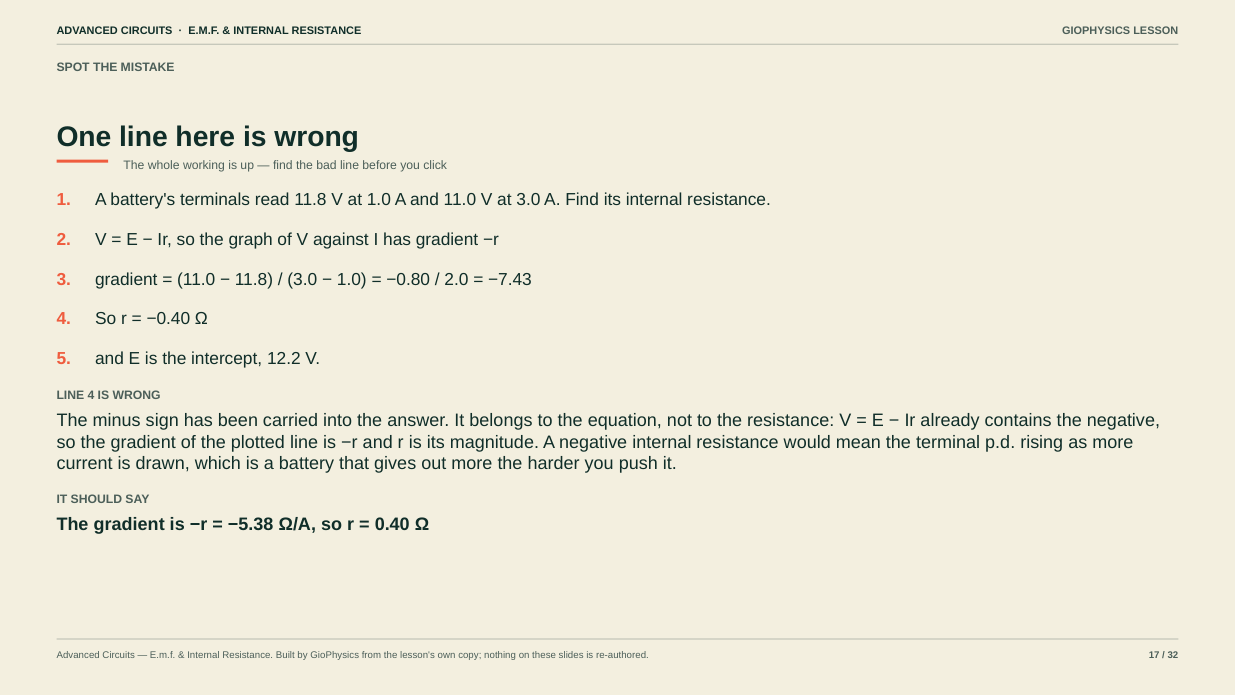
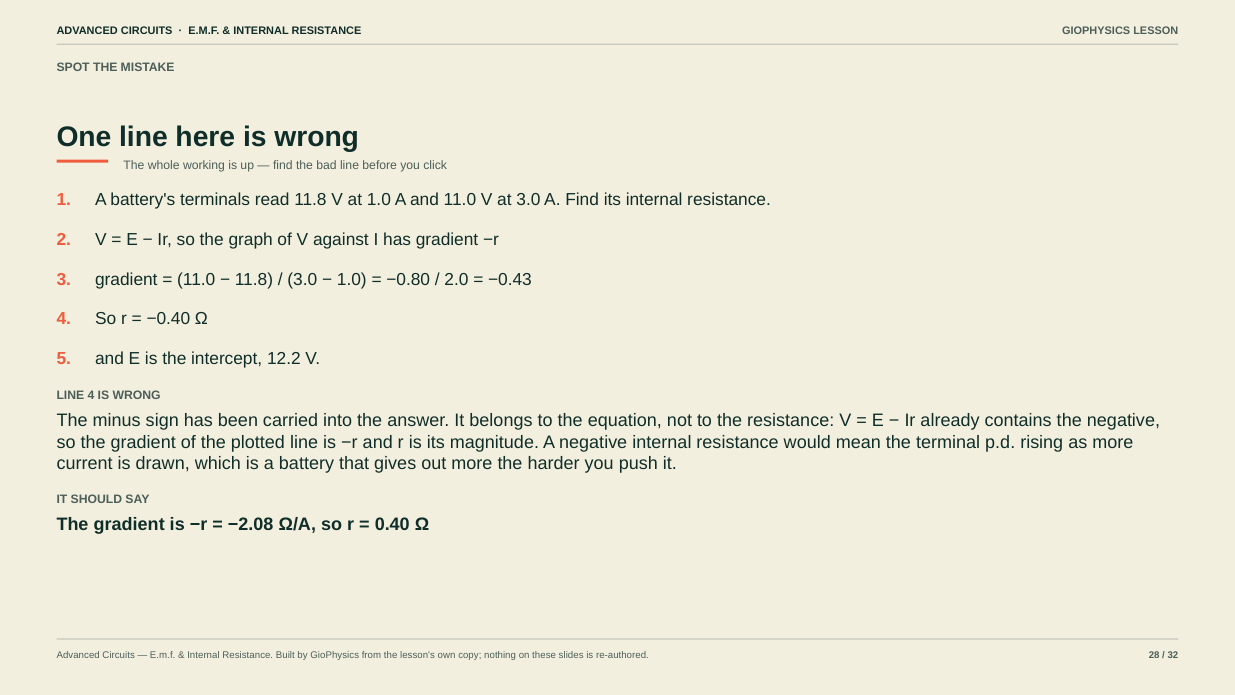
−7.43: −7.43 -> −0.43 (510, 279)
−5.38: −5.38 -> −2.08 (251, 524)
17: 17 -> 28 (1154, 655)
